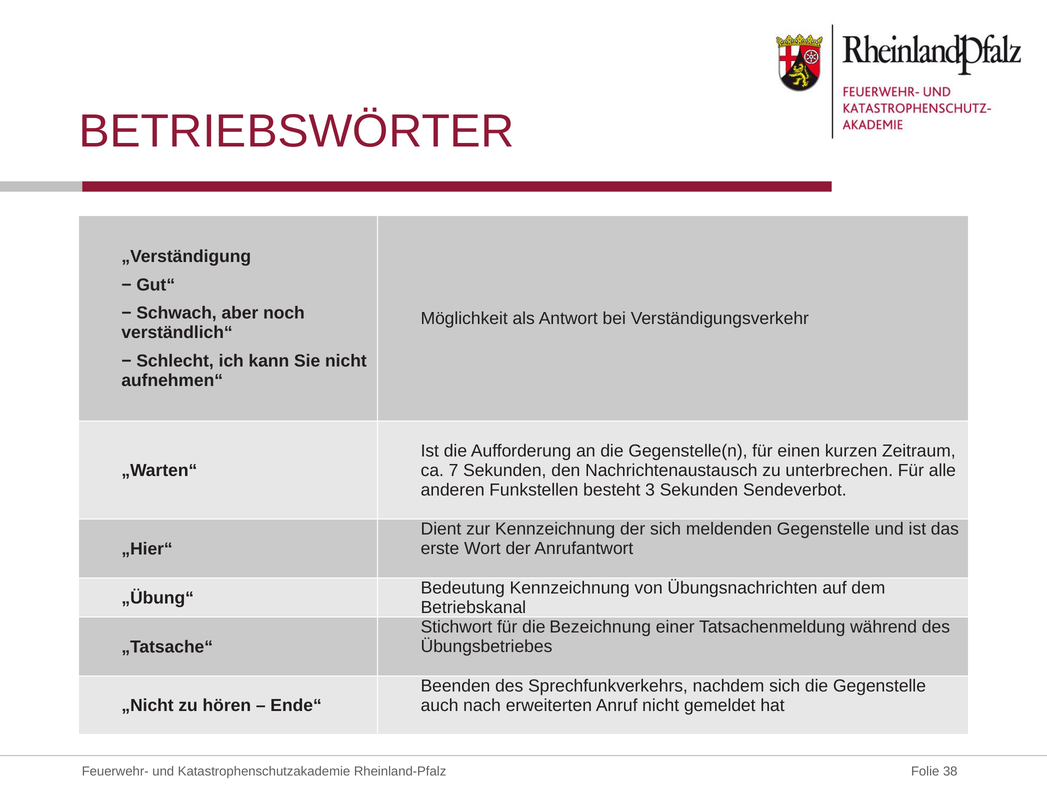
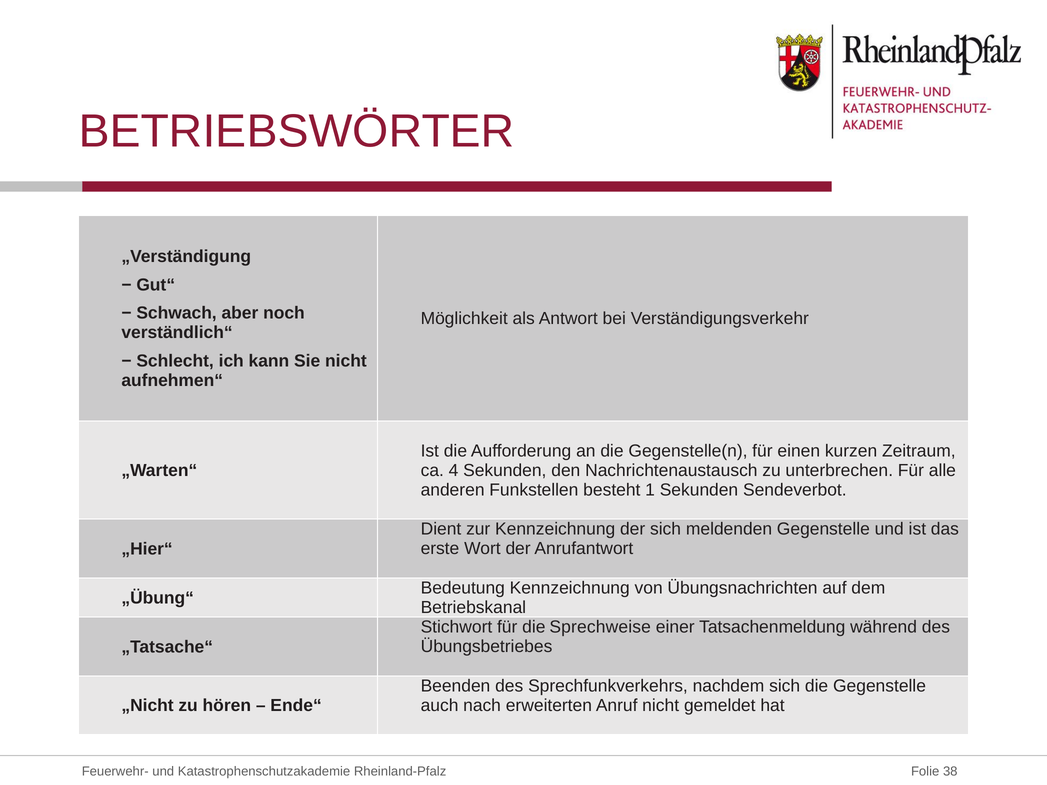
7: 7 -> 4 (454, 471)
3: 3 -> 1 (650, 490)
Bezeichnung: Bezeichnung -> Sprechweise (600, 627)
